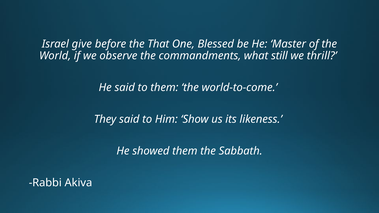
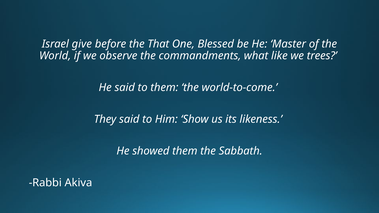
still: still -> like (279, 56)
thrill: thrill -> trees (322, 56)
